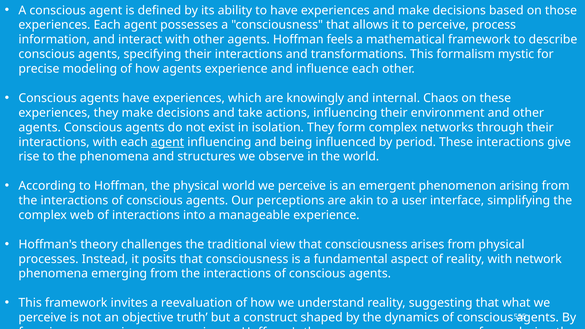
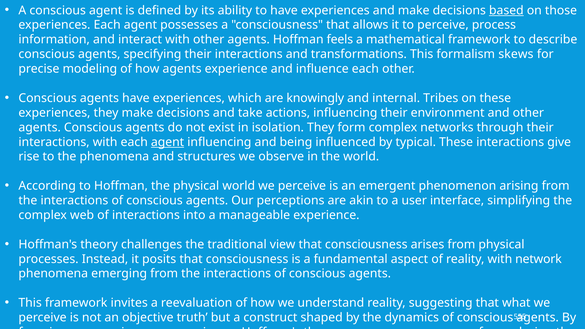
based underline: none -> present (506, 10)
mystic: mystic -> skews (516, 54)
Chaos: Chaos -> Tribes (441, 98)
period: period -> typical (416, 142)
